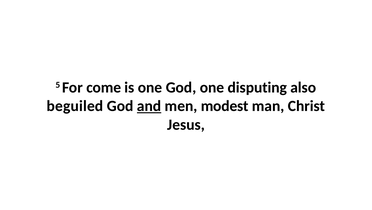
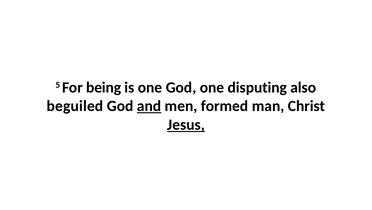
come: come -> being (104, 87)
modest: modest -> formed (225, 106)
Jesus underline: none -> present (186, 124)
